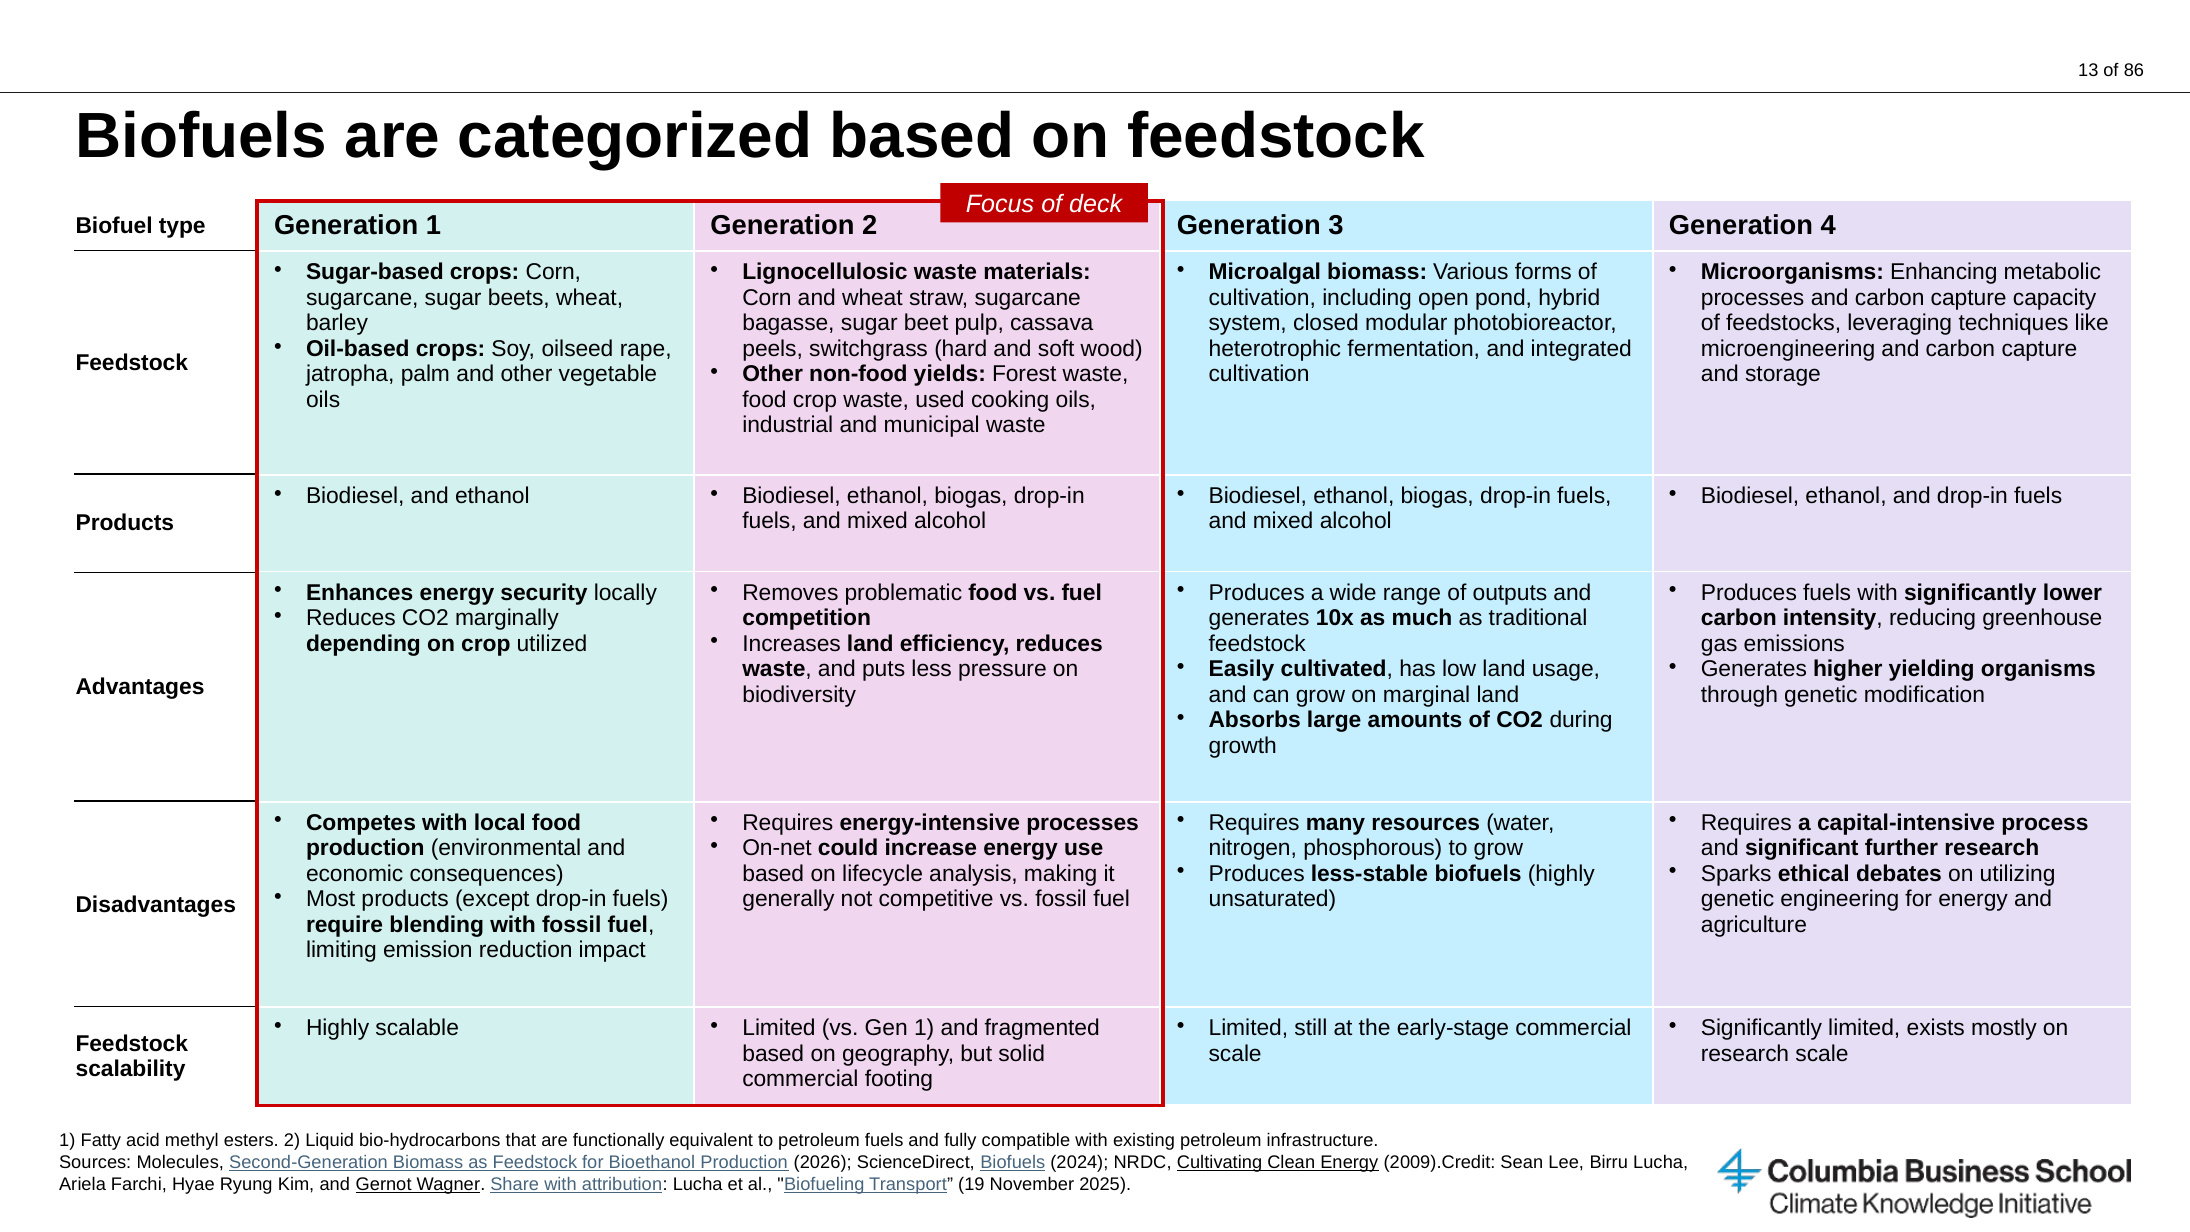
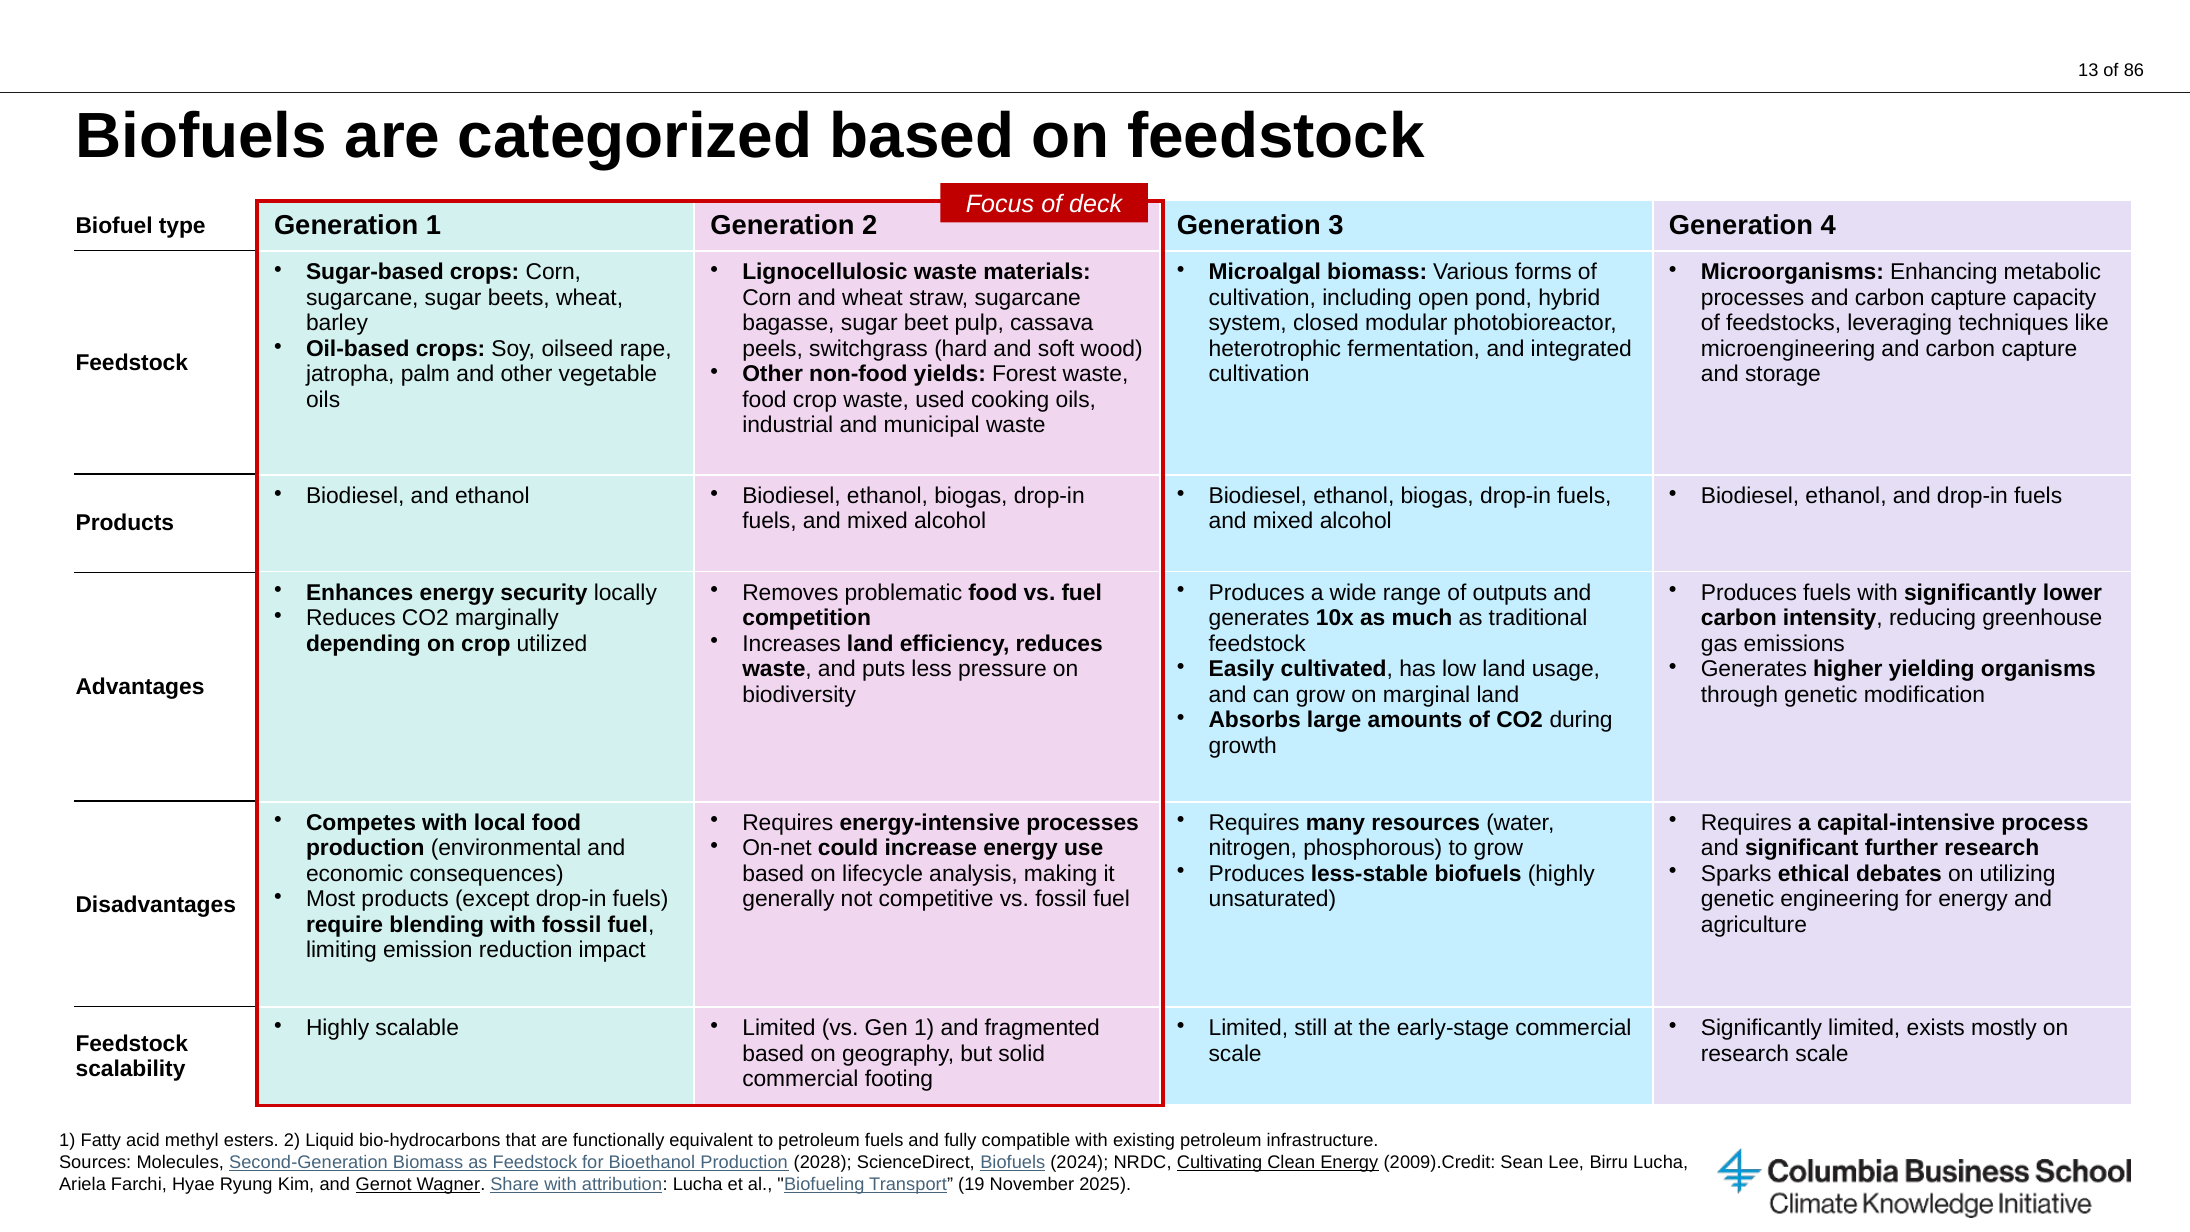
2026: 2026 -> 2028 (823, 1163)
